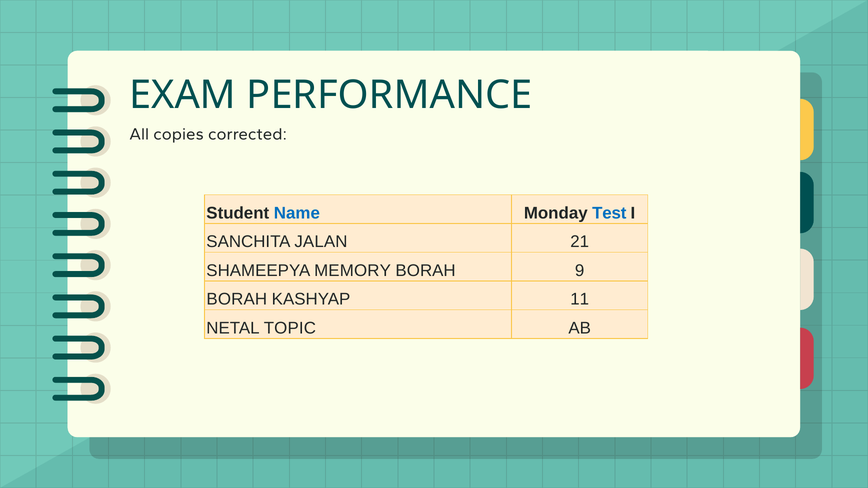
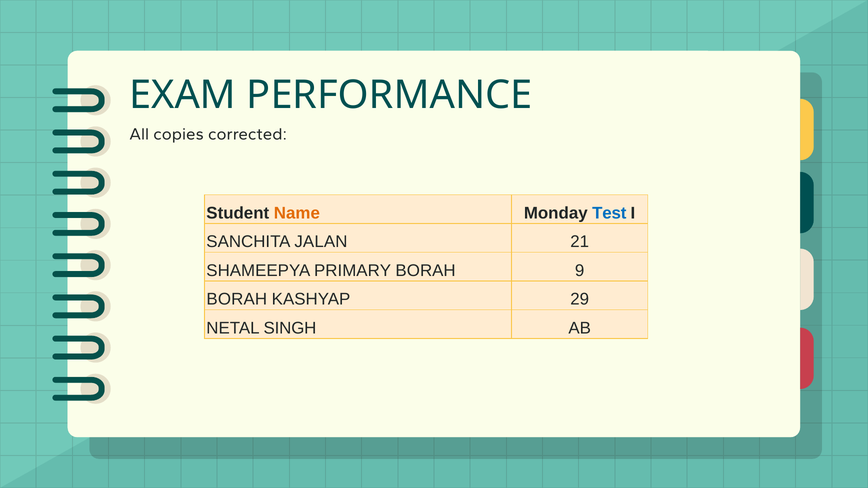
Name colour: blue -> orange (297, 213)
MEMORY: MEMORY -> PRIMARY (353, 271)
11: 11 -> 29 (580, 299)
TOPIC: TOPIC -> SINGH (290, 328)
